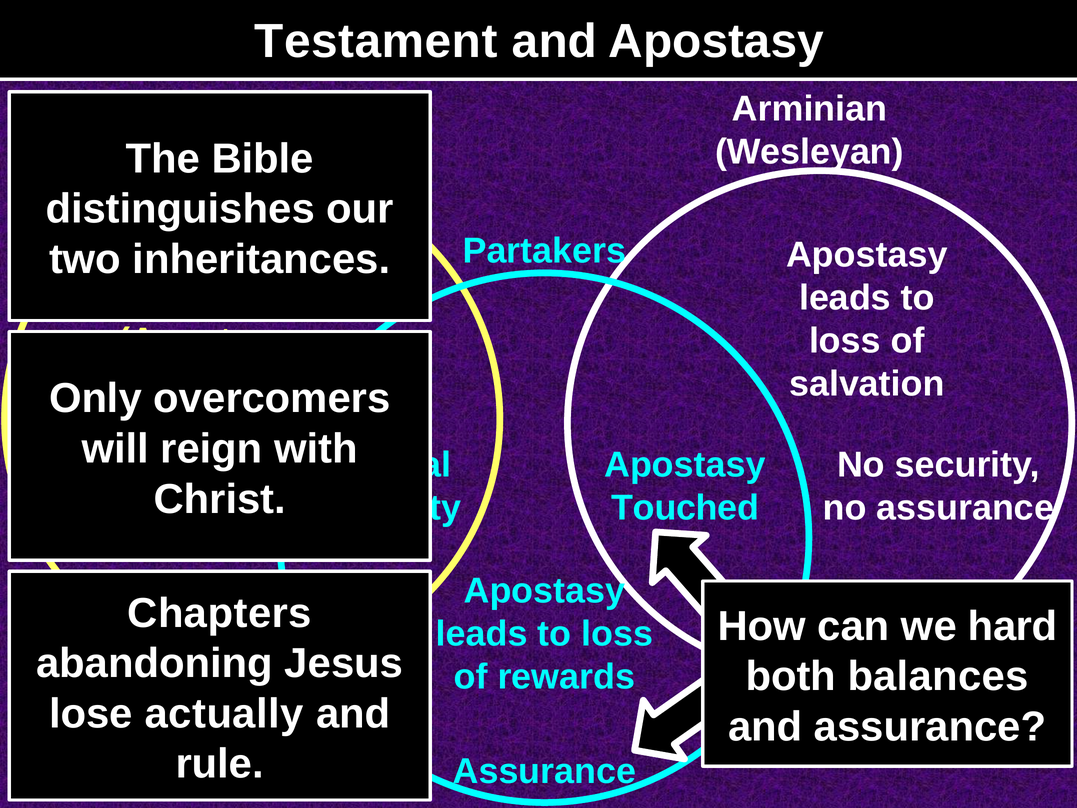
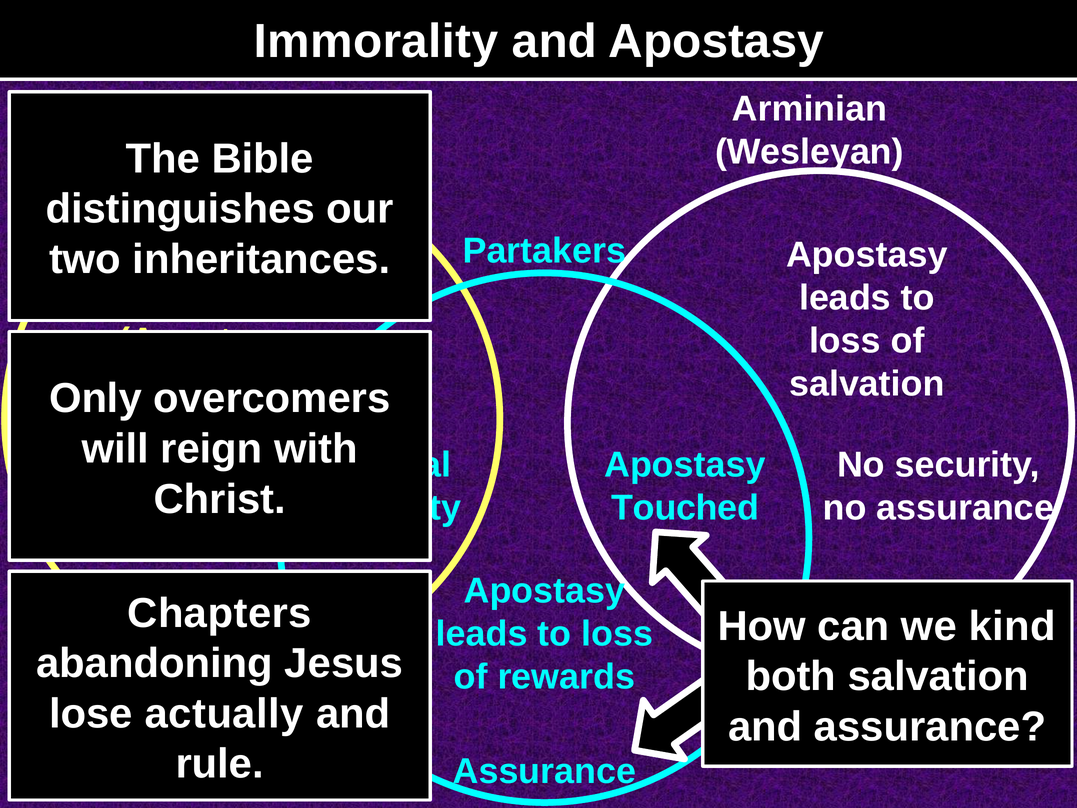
Testament: Testament -> Immorality (376, 41)
hard: hard -> kind (1012, 626)
both balances: balances -> salvation (938, 676)
